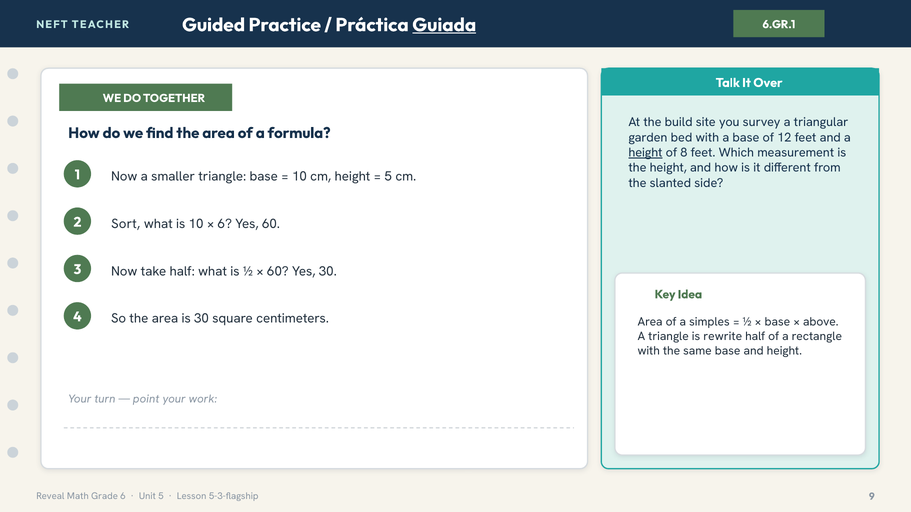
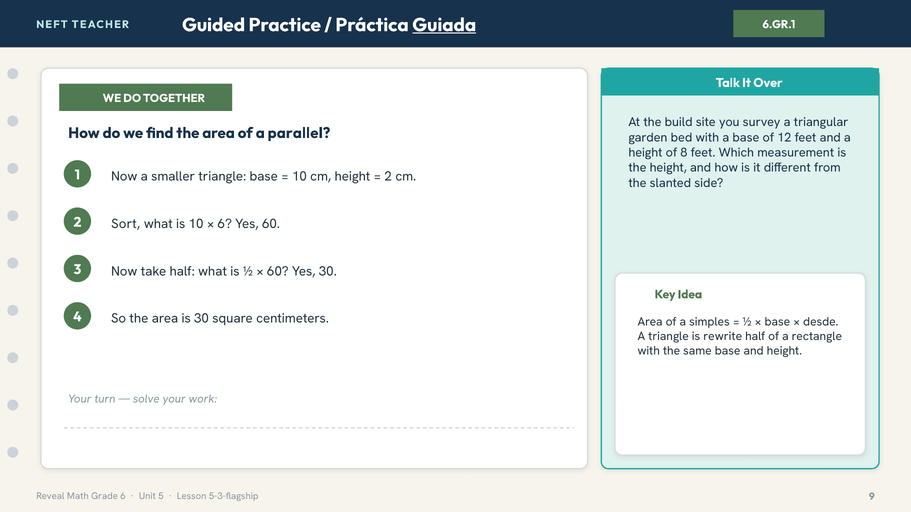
formula: formula -> parallel (299, 133)
height underline: present -> none (645, 153)
5: 5 -> 2 (388, 177)
above: above -> desde (821, 322)
point: point -> solve (146, 399)
